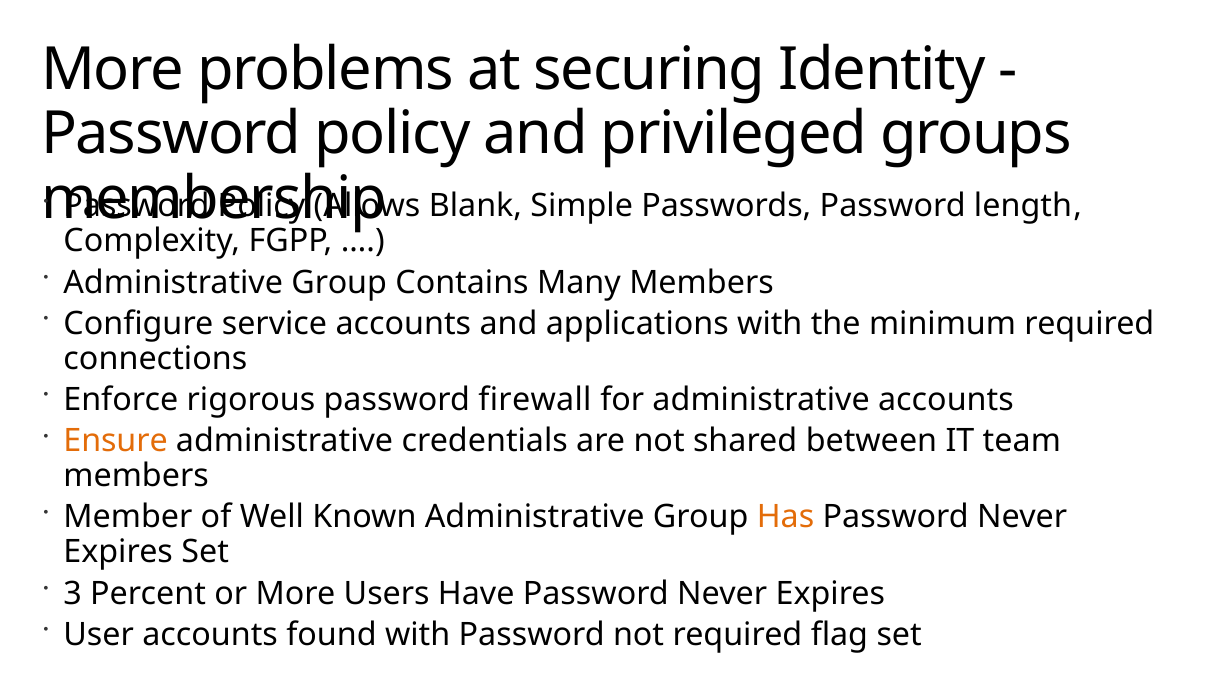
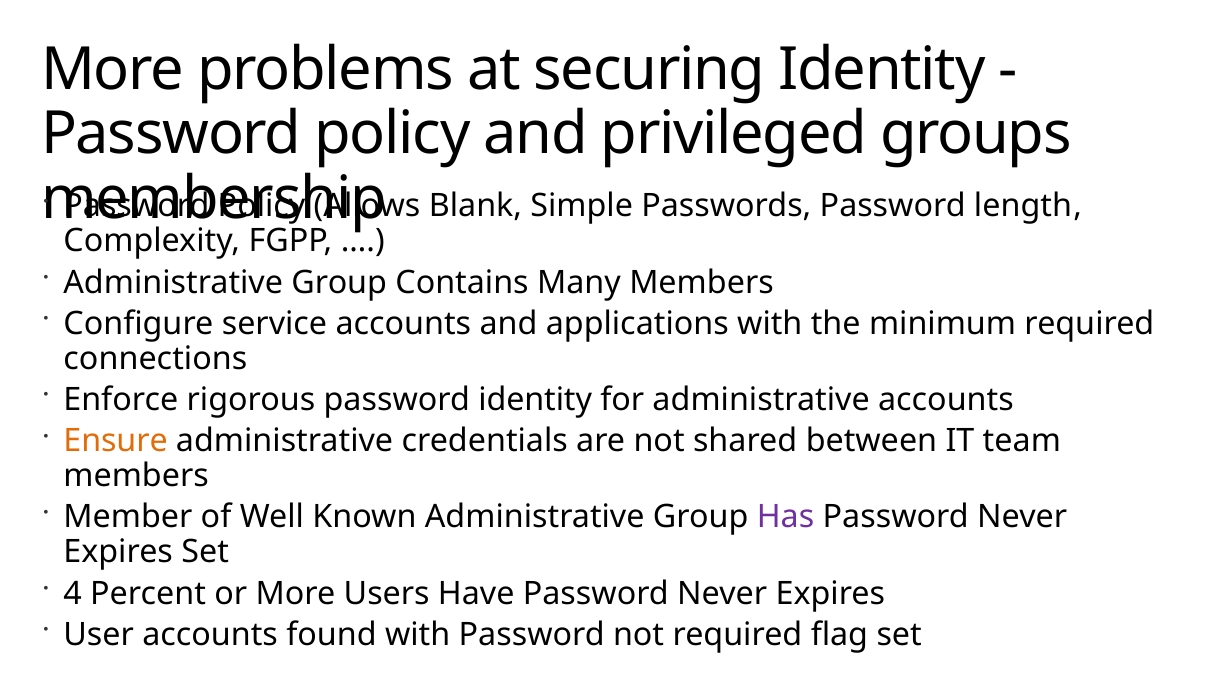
password firewall: firewall -> identity (535, 399)
Has colour: orange -> purple (786, 517)
3: 3 -> 4 (73, 593)
